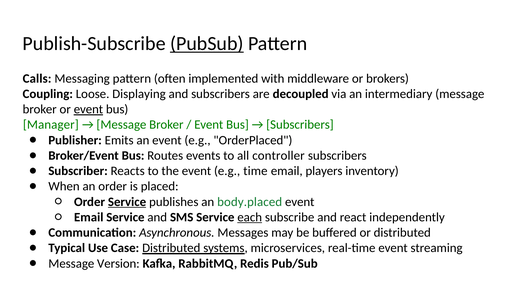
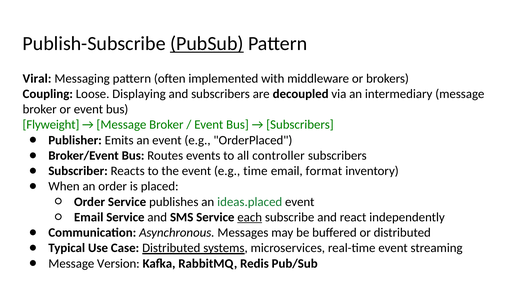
Calls: Calls -> Viral (37, 79)
event underline: present -> none (88, 109)
Manager: Manager -> Flyweight (51, 125)
players: players -> format (324, 171)
Service underline: present -> none (127, 202)
body.placed: body.placed -> ideas.placed (250, 202)
